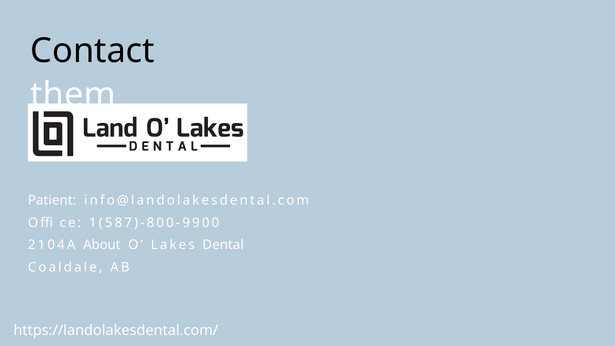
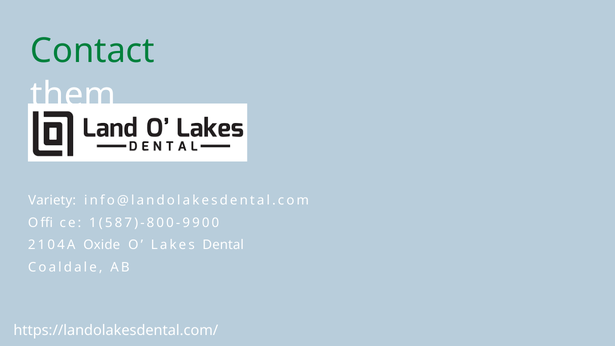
Contact colour: black -> green (93, 51)
Patient: Patient -> Variety (52, 200)
About: About -> Oxide (102, 245)
